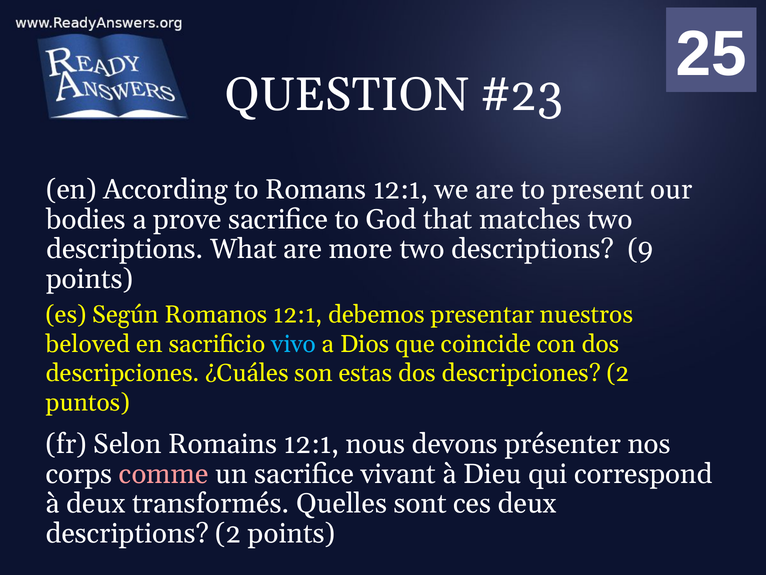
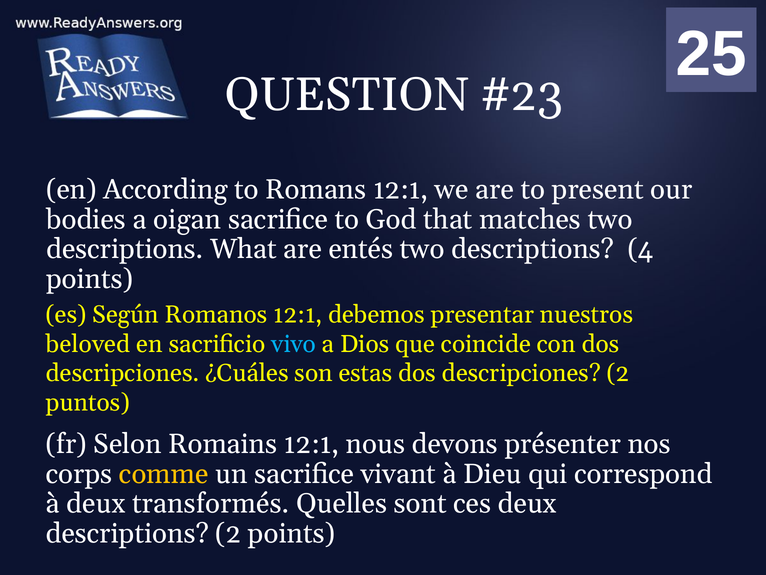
prove: prove -> oigan (187, 219)
more: more -> entés (361, 249)
9: 9 -> 4 (640, 249)
comme colour: pink -> yellow (164, 473)
